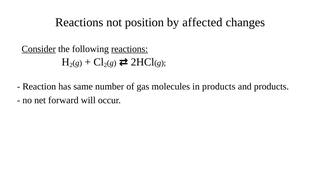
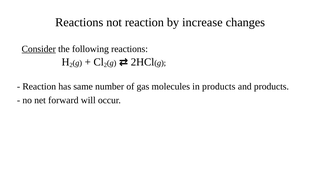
not position: position -> reaction (144, 22)
affected: affected -> increase (202, 22)
reactions underline: present -> none (130, 49)
